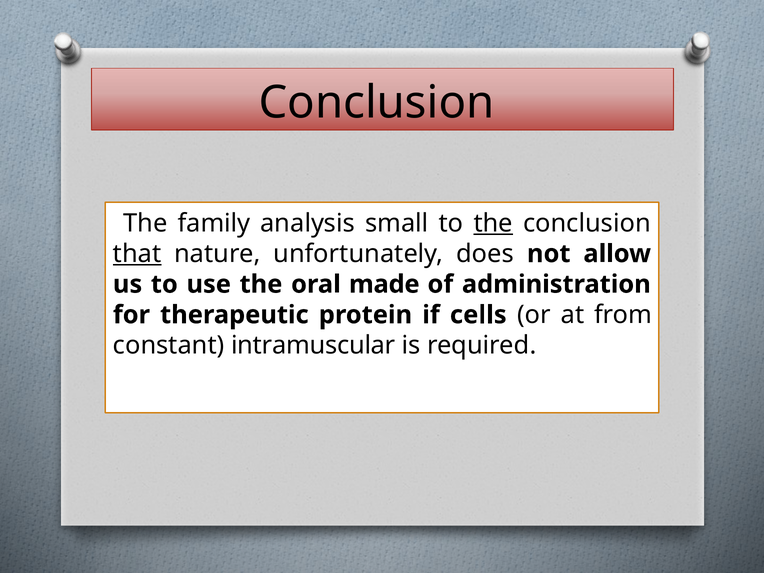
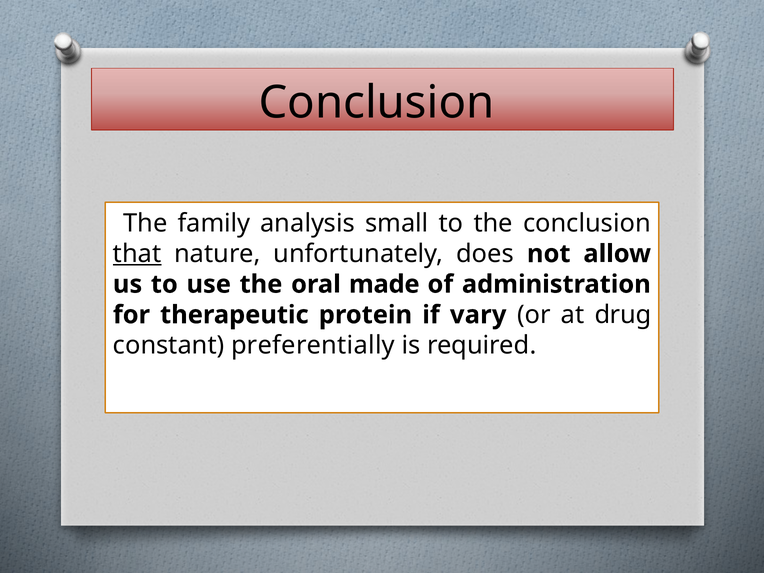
the underline: present -> none (493, 223)
cells: cells -> vary (478, 315)
from: from -> drug (623, 315)
intramuscular: intramuscular -> preferentially (313, 345)
